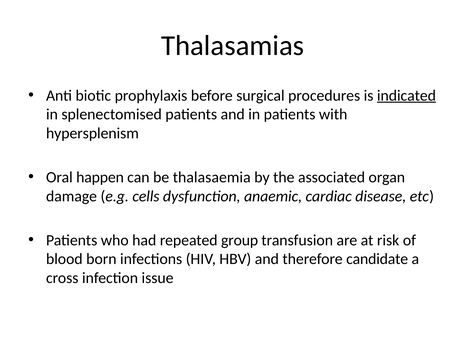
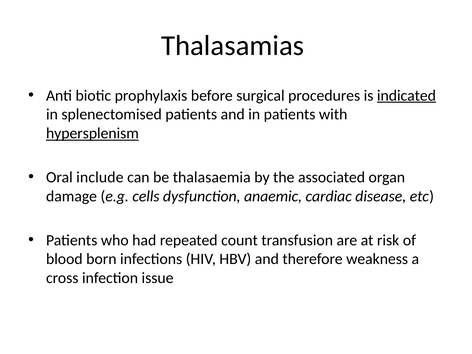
hypersplenism underline: none -> present (92, 133)
happen: happen -> include (100, 177)
group: group -> count (240, 240)
candidate: candidate -> weakness (377, 259)
